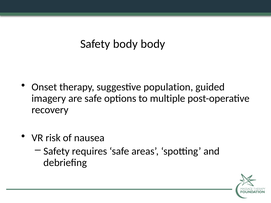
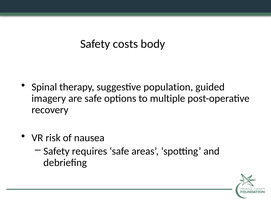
Safety body: body -> costs (125, 44)
Onset: Onset -> Spinal (44, 87)
